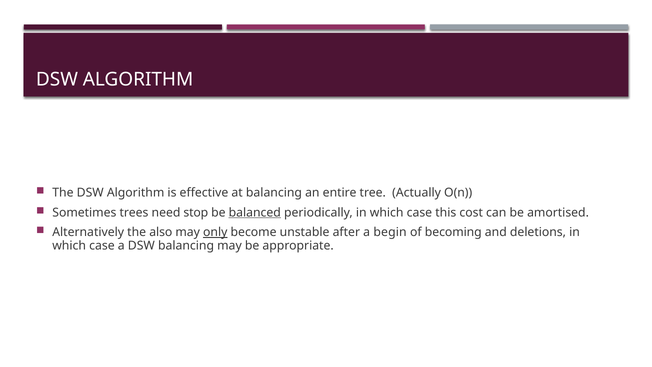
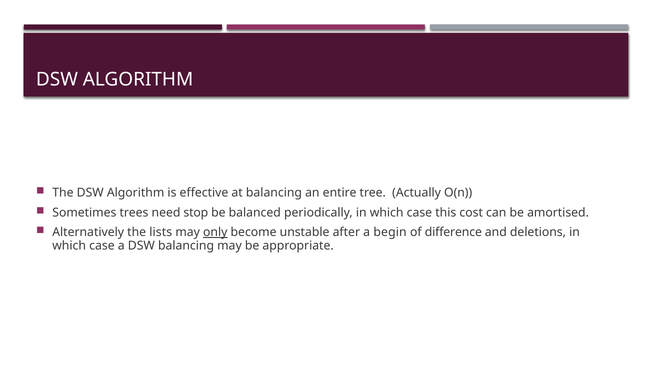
balanced underline: present -> none (255, 212)
also: also -> lists (161, 232)
becoming: becoming -> difference (453, 232)
